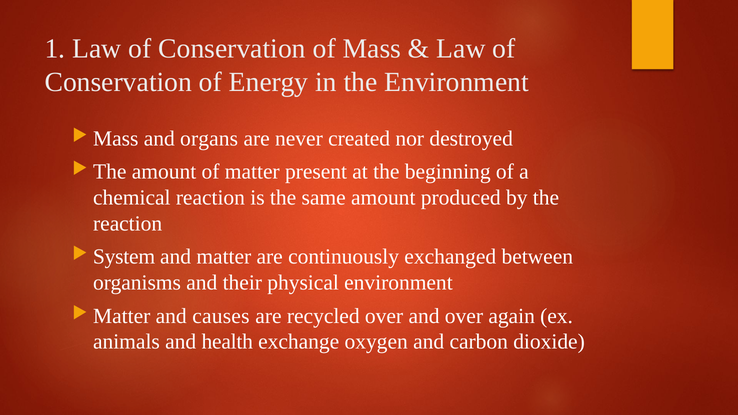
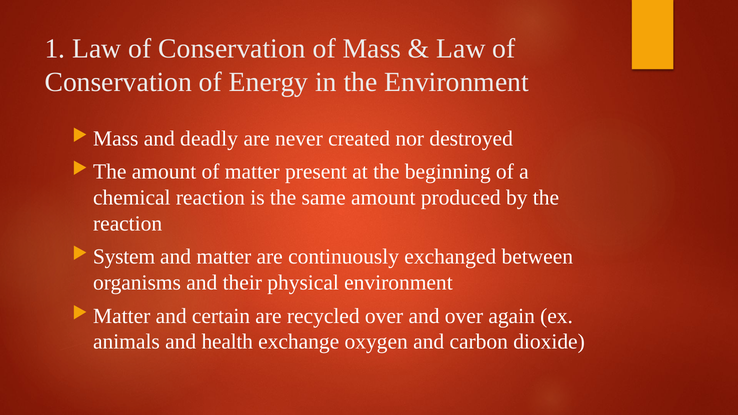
organs: organs -> deadly (209, 138)
causes: causes -> certain (221, 316)
